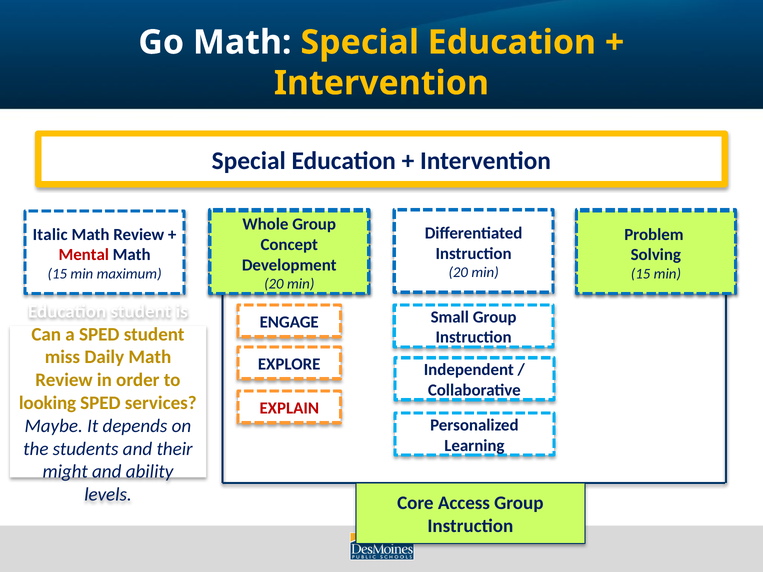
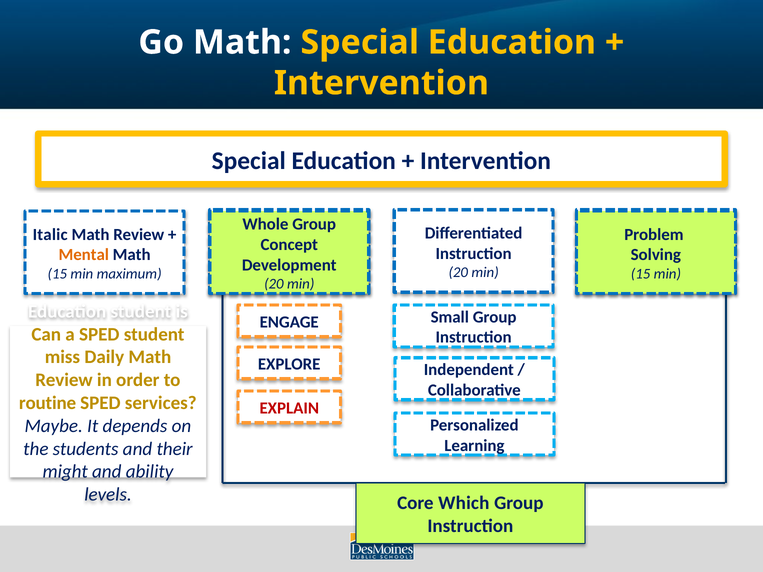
Mental colour: red -> orange (84, 255)
looking: looking -> routine (48, 403)
Access: Access -> Which (464, 503)
